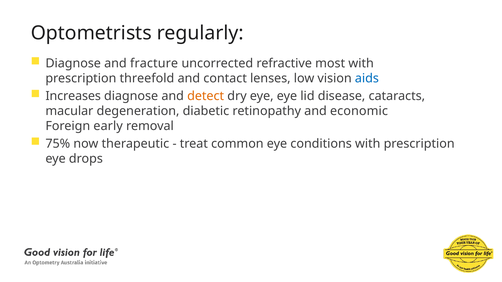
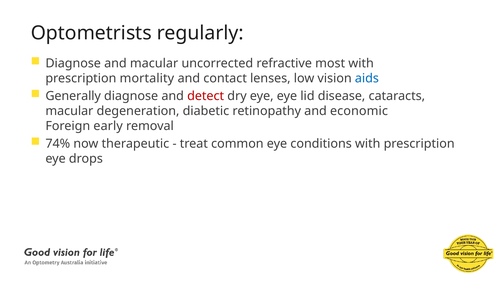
and fracture: fracture -> macular (154, 64)
threefold: threefold -> mortality (147, 79)
Increases: Increases -> Generally (73, 96)
detect colour: orange -> red (206, 96)
75%: 75% -> 74% (58, 144)
